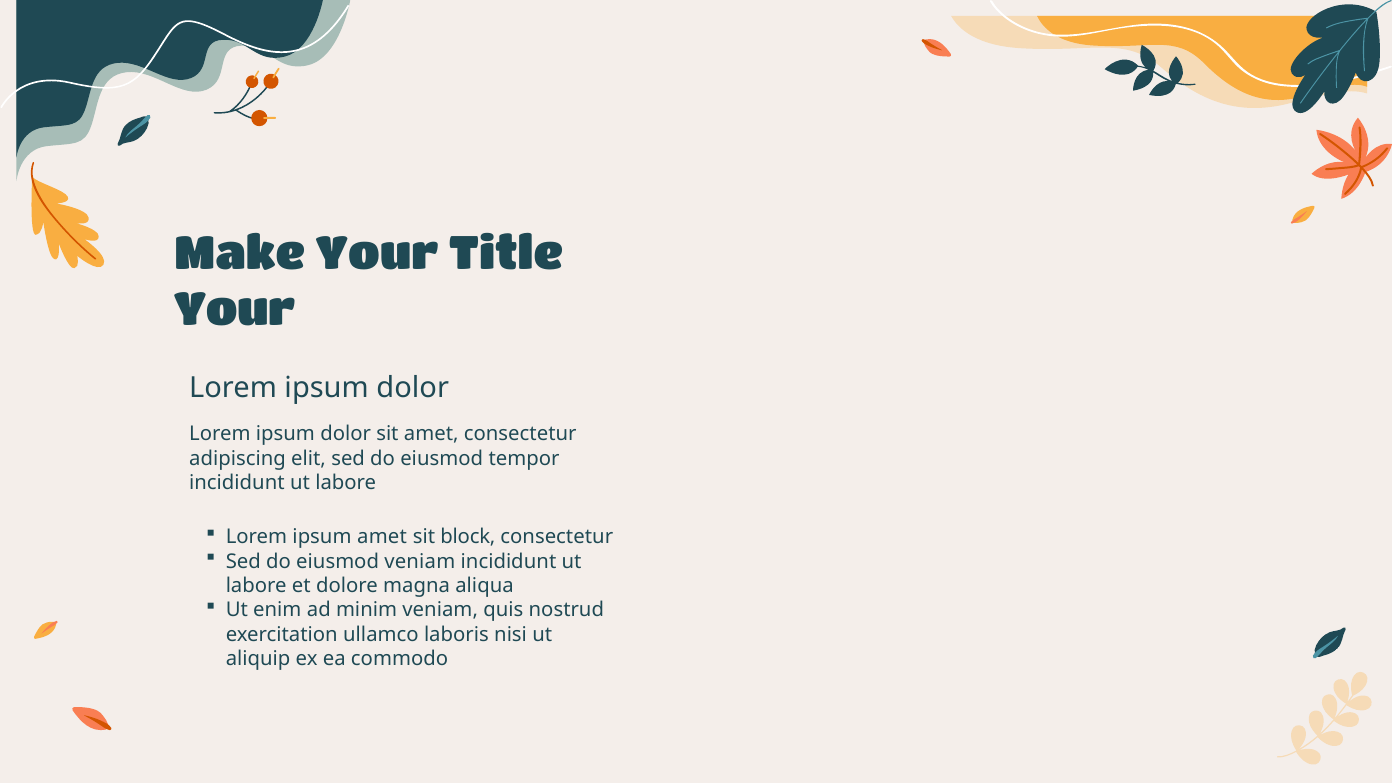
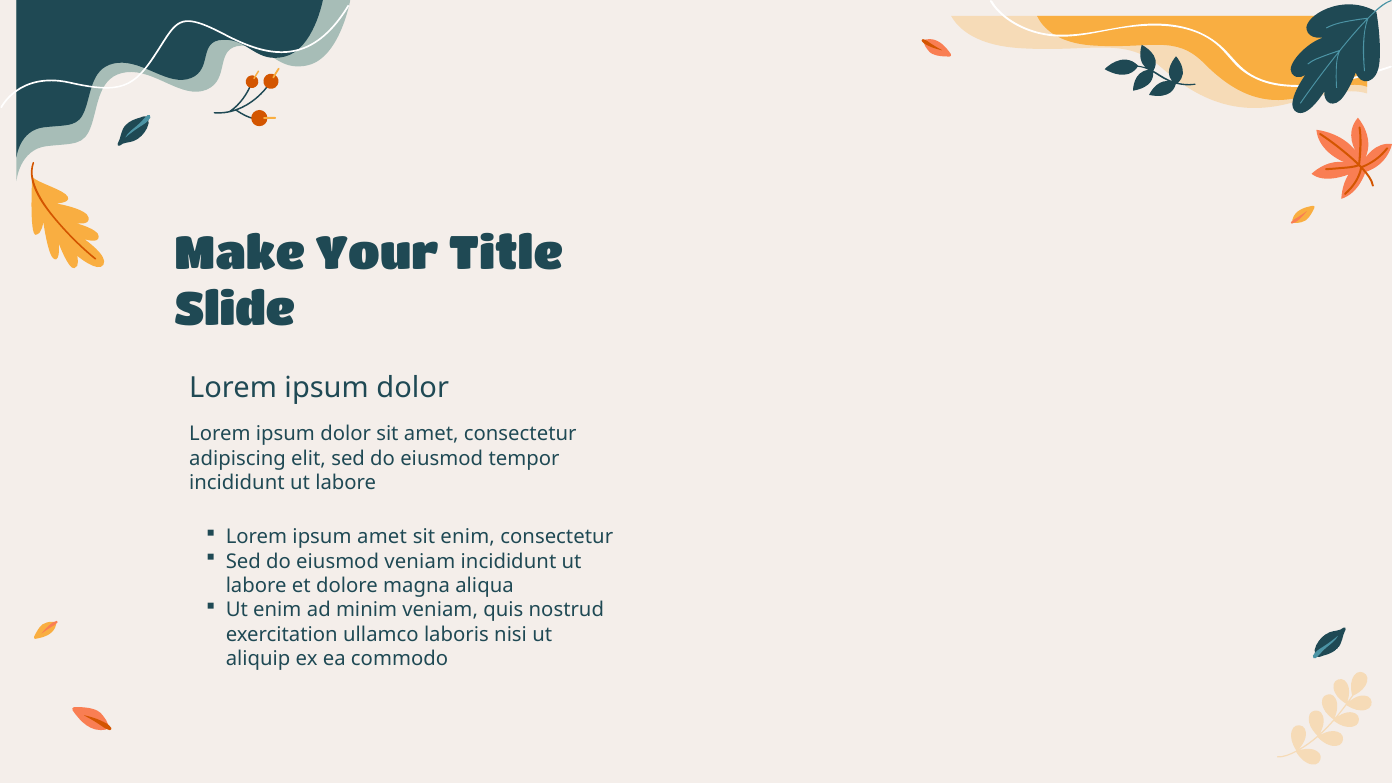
Your: Your -> Slide (235, 310)
sit block: block -> enim (468, 537)
